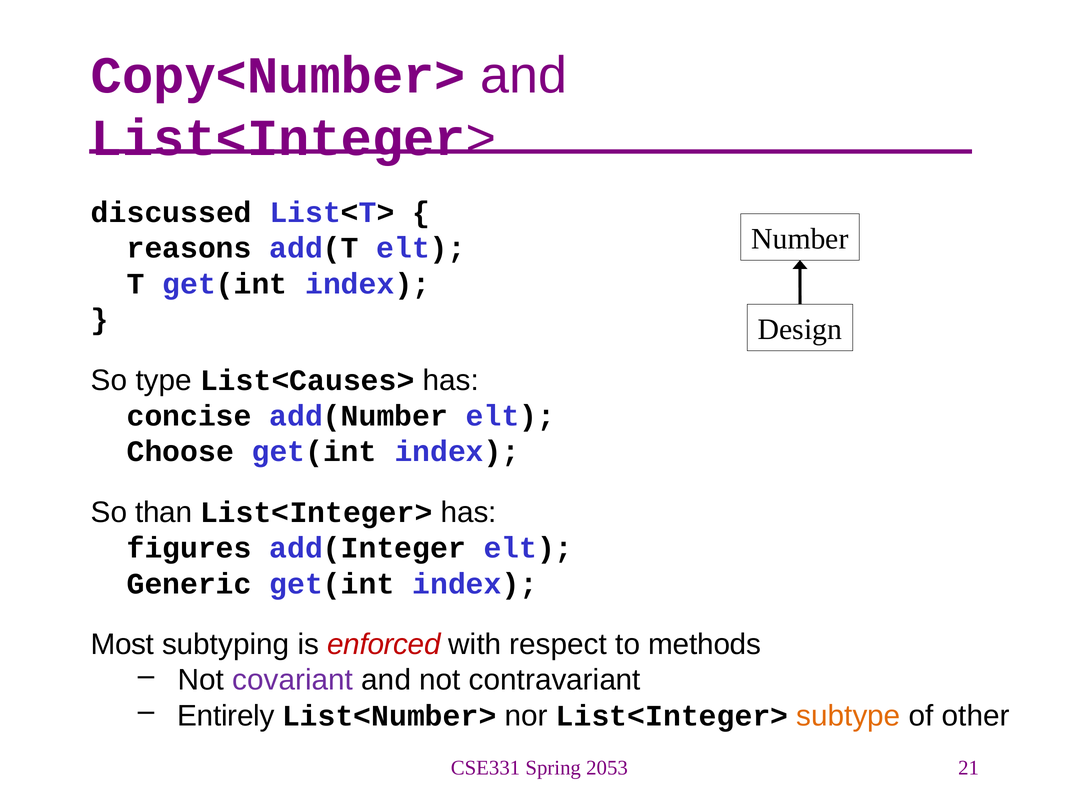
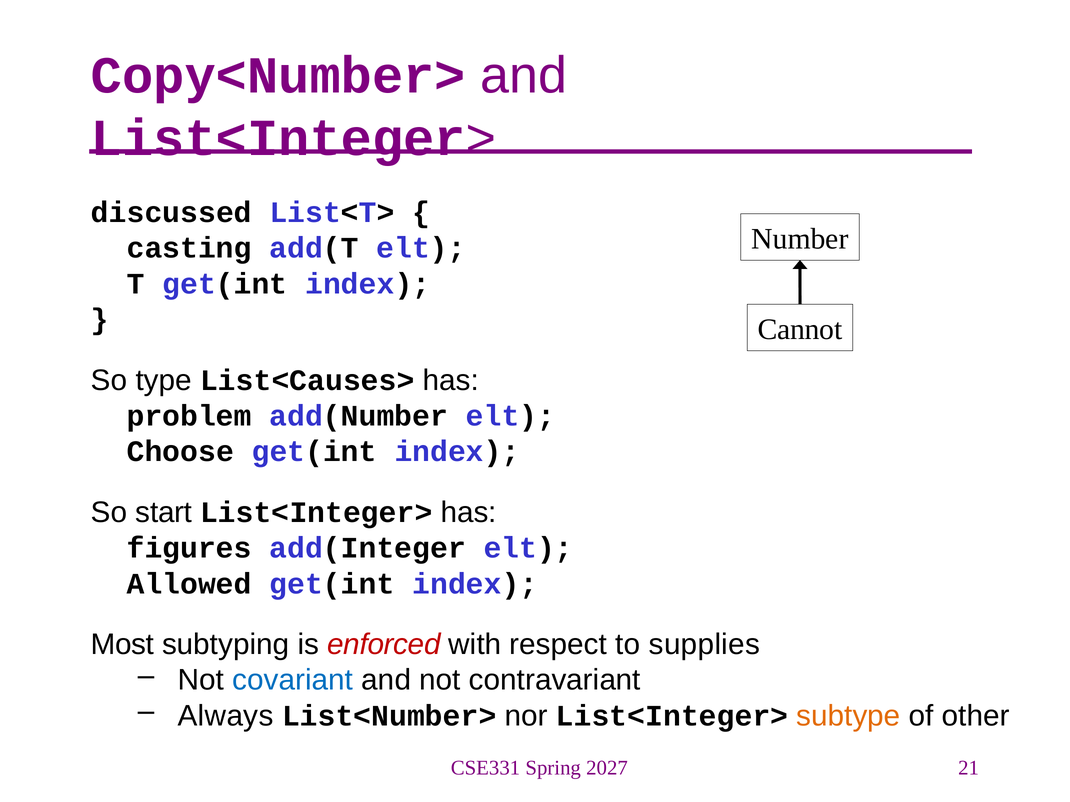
reasons: reasons -> casting (189, 248)
Design: Design -> Cannot (800, 330)
concise: concise -> problem (189, 416)
than: than -> start (164, 513)
Generic: Generic -> Allowed (189, 584)
methods: methods -> supplies (704, 645)
covariant colour: purple -> blue (293, 681)
Entirely: Entirely -> Always (226, 716)
2053: 2053 -> 2027 (607, 768)
